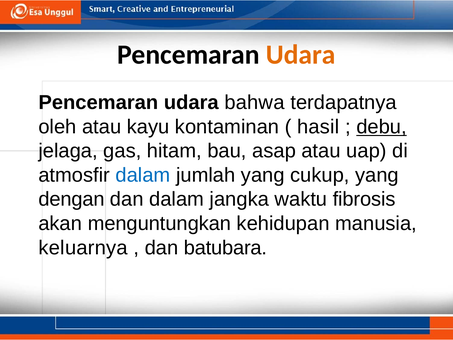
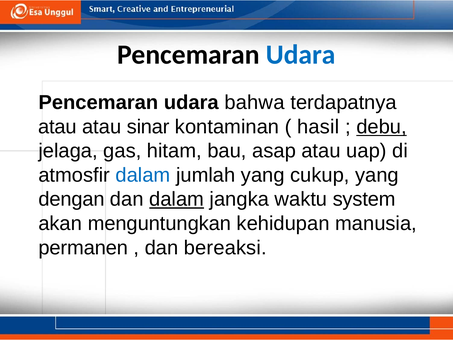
Udara colour: orange -> blue (301, 55)
oleh: oleh -> atau (58, 127)
kayu: kayu -> sinar (148, 127)
dalam underline: none -> present (177, 199)
fibrosis: fibrosis -> system (364, 199)
keluarnya: keluarnya -> permanen (83, 248)
batubara: batubara -> bereaksi (225, 248)
